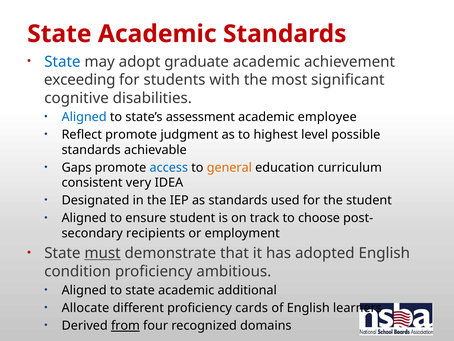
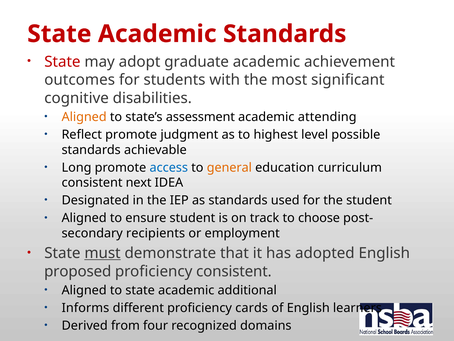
State colour: blue -> red (62, 62)
exceeding: exceeding -> outcomes (80, 80)
Aligned colour: blue -> orange (84, 117)
employee: employee -> attending (327, 117)
Gaps: Gaps -> Long (77, 167)
very: very -> next (139, 183)
condition: condition -> proposed (78, 271)
proficiency ambitious: ambitious -> consistent (234, 271)
Allocate: Allocate -> Informs (85, 308)
from underline: present -> none (125, 325)
